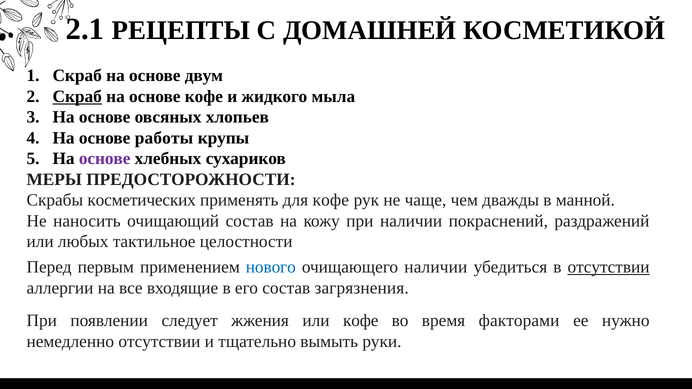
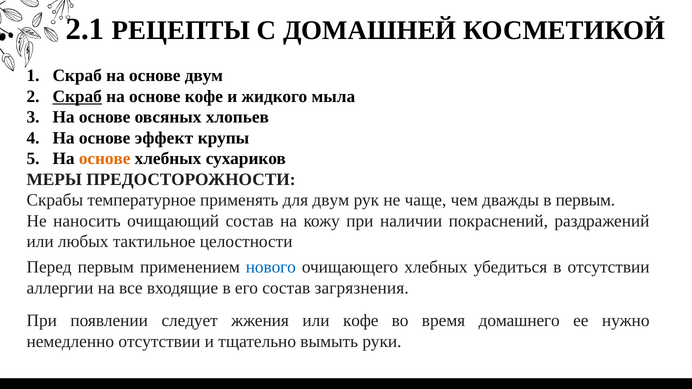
работы: работы -> эффект (164, 138)
основе colour: purple -> orange (105, 159)
косметических: косметических -> температурное (142, 200)
для кофе: кофе -> двум (331, 200)
в манной: манной -> первым (585, 200)
очищающего наличии: наличии -> хлебных (436, 267)
отсутствии underline: present -> none (609, 267)
факторами: факторами -> домашнего (519, 321)
